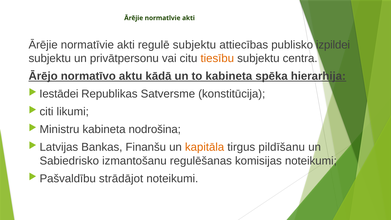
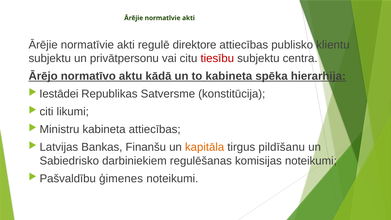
regulē subjektu: subjektu -> direktore (195, 45)
izpildei: izpildei -> klientu (333, 45)
tiesību colour: orange -> red (217, 58)
kabineta nodrošina: nodrošina -> attiecības (155, 129)
izmantošanu: izmantošanu -> darbiniekiem (134, 161)
strādājot: strādājot -> ģimenes (121, 178)
